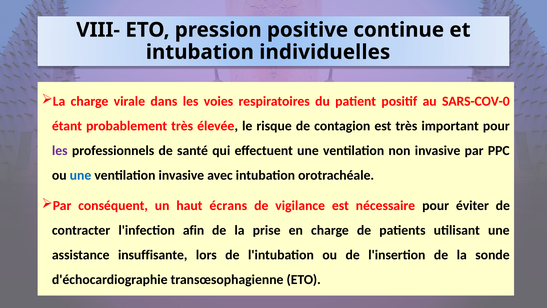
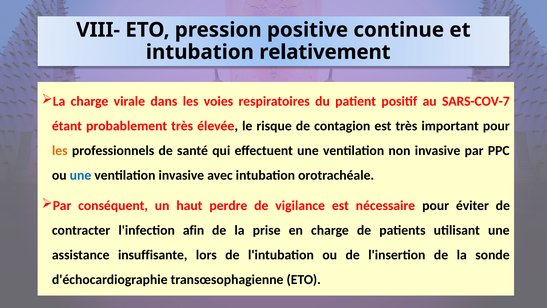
individuelles: individuelles -> relativement (325, 52)
SARS-COV-0: SARS-COV-0 -> SARS-COV-7 (476, 101)
les colour: purple -> orange (60, 151)
écrans: écrans -> perdre (228, 205)
